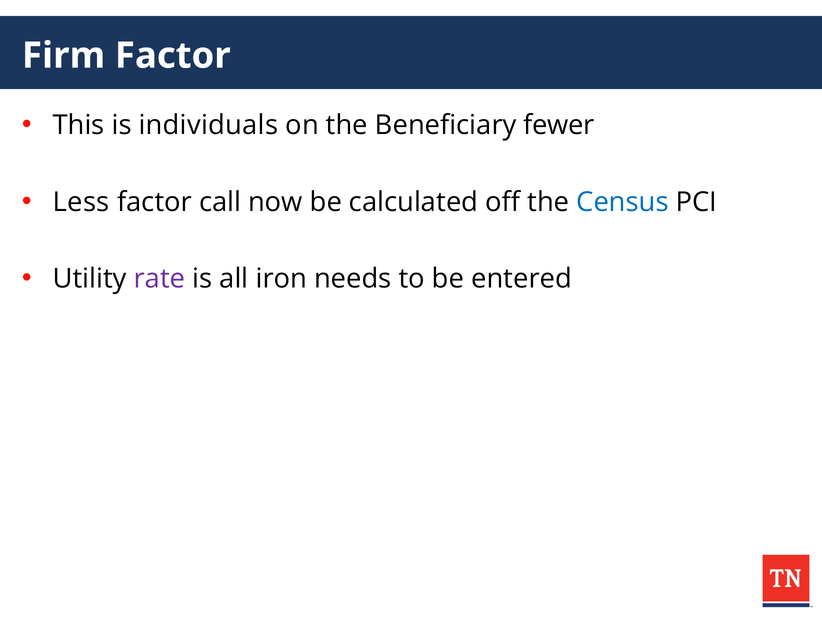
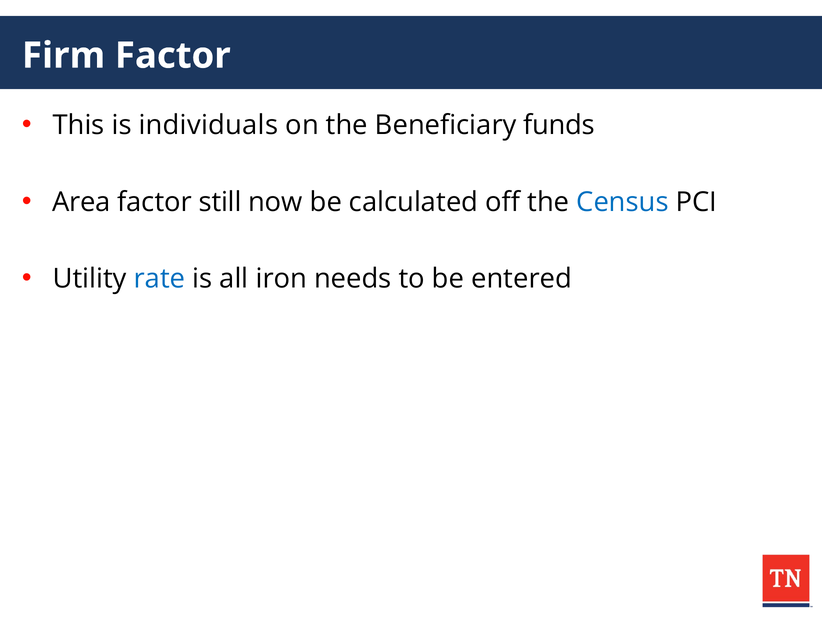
fewer: fewer -> funds (559, 125)
Less: Less -> Area (81, 202)
call: call -> still (220, 202)
rate colour: purple -> blue (159, 279)
